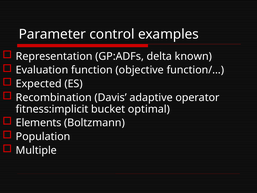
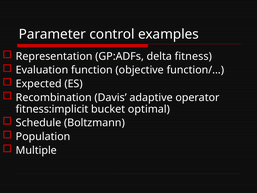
known: known -> fitness (193, 56)
Elements: Elements -> Schedule (39, 123)
